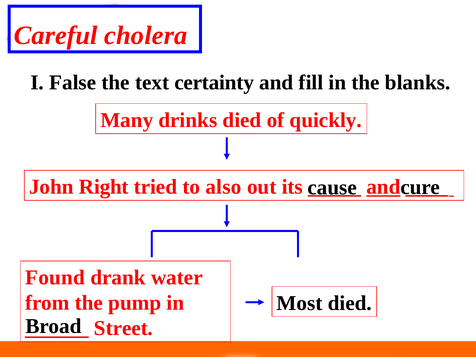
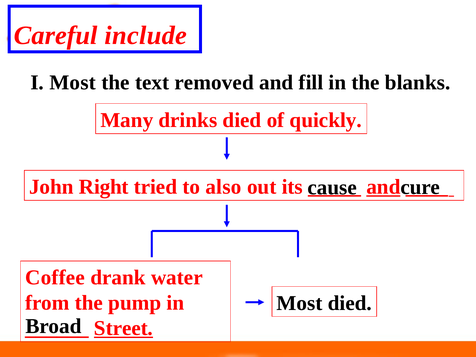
cholera: cholera -> include (146, 36)
I False: False -> Most (73, 82)
certainty: certainty -> removed (214, 82)
Found: Found -> Coffee (55, 277)
Street underline: none -> present (123, 328)
